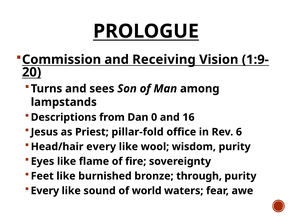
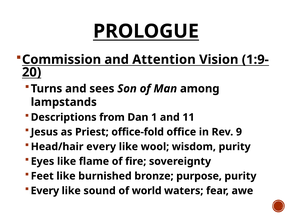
Receiving: Receiving -> Attention (164, 60)
0: 0 -> 1 (154, 117)
16: 16 -> 11 (189, 117)
pillar-fold: pillar-fold -> office-fold (138, 132)
6: 6 -> 9 (239, 132)
through: through -> purpose (199, 176)
